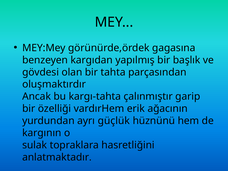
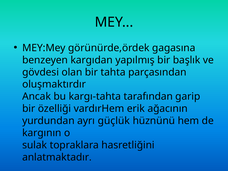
çalınmıştır: çalınmıştır -> tarafından (148, 96)
